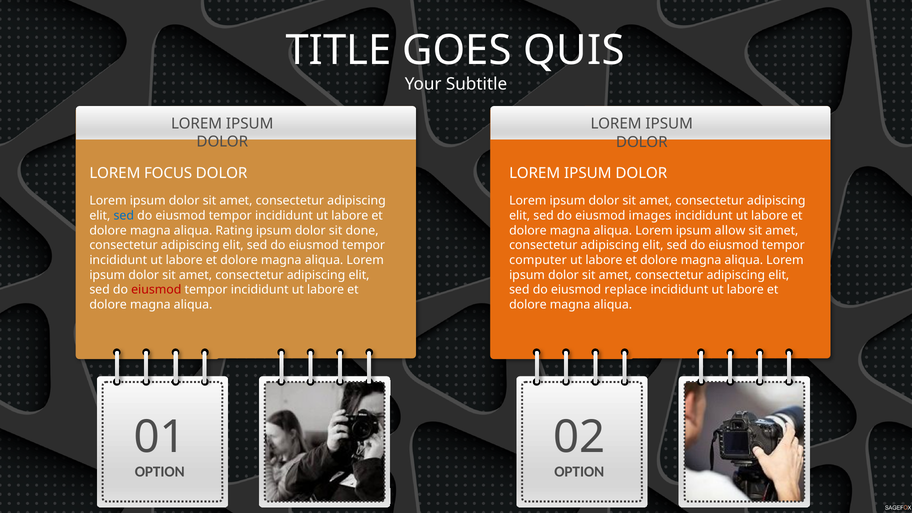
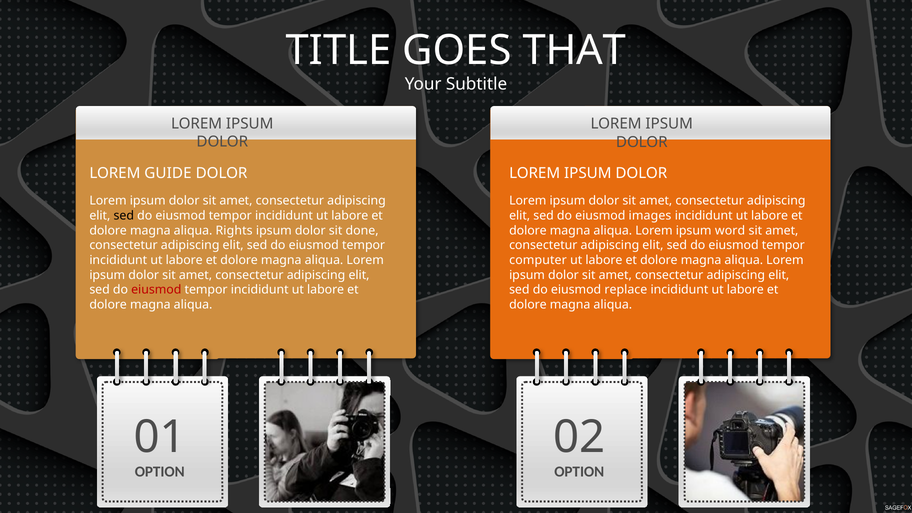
QUIS: QUIS -> THAT (574, 51)
FOCUS: FOCUS -> GUIDE (168, 173)
sed colour: blue -> black (124, 216)
Rating: Rating -> Rights (234, 231)
allow: allow -> word (730, 231)
